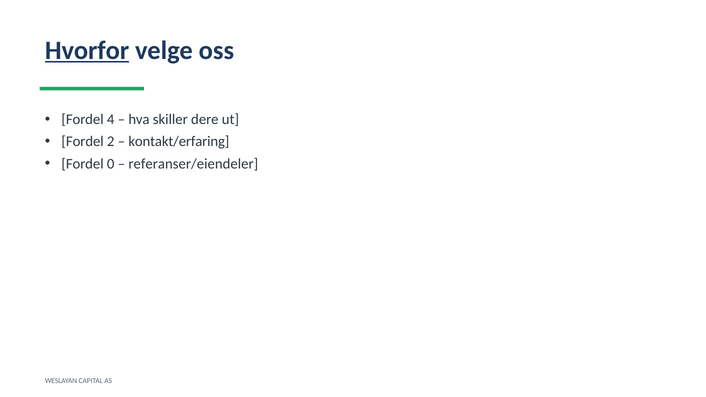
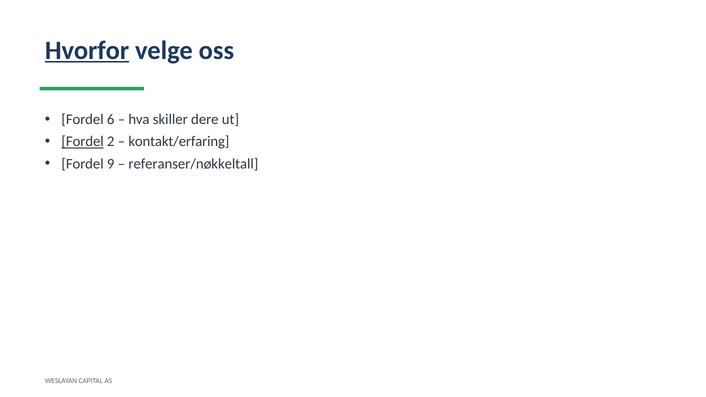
4: 4 -> 6 (111, 120)
Fordel underline: none -> present (83, 142)
0: 0 -> 9 (111, 164)
referanser/eiendeler: referanser/eiendeler -> referanser/nøkkeltall (193, 164)
